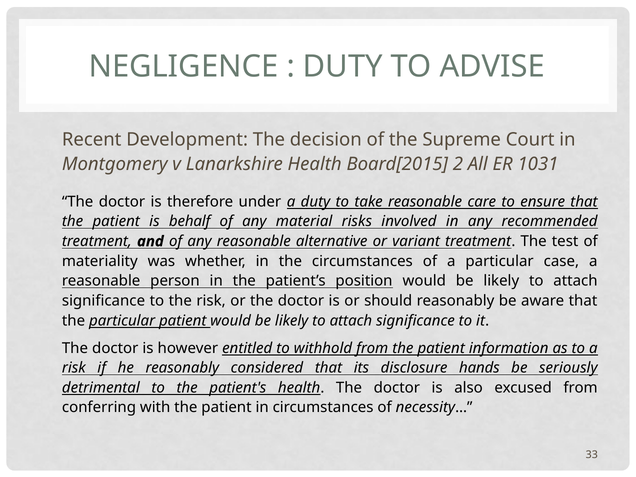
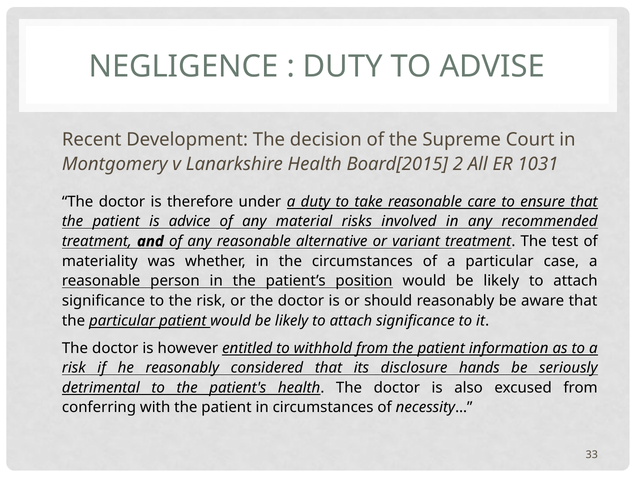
behalf: behalf -> advice (190, 222)
